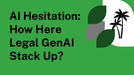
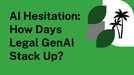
Here: Here -> Days (49, 30)
